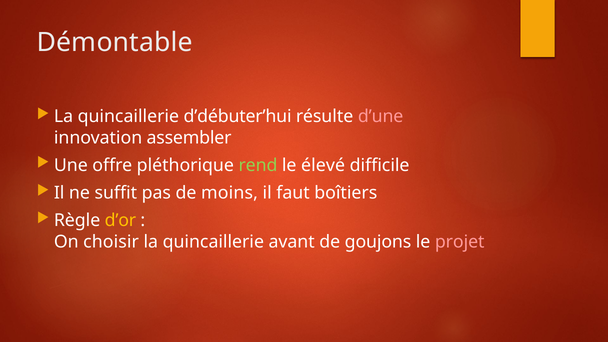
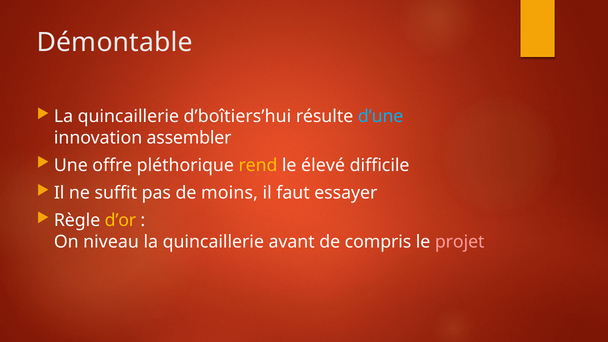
d’débuter’hui: d’débuter’hui -> d’boîtiers’hui (237, 117)
d’une colour: pink -> light blue (381, 117)
rend colour: light green -> yellow (258, 165)
boîtiers: boîtiers -> essayer (346, 193)
choisir: choisir -> niveau (111, 242)
goujons: goujons -> compris (378, 242)
